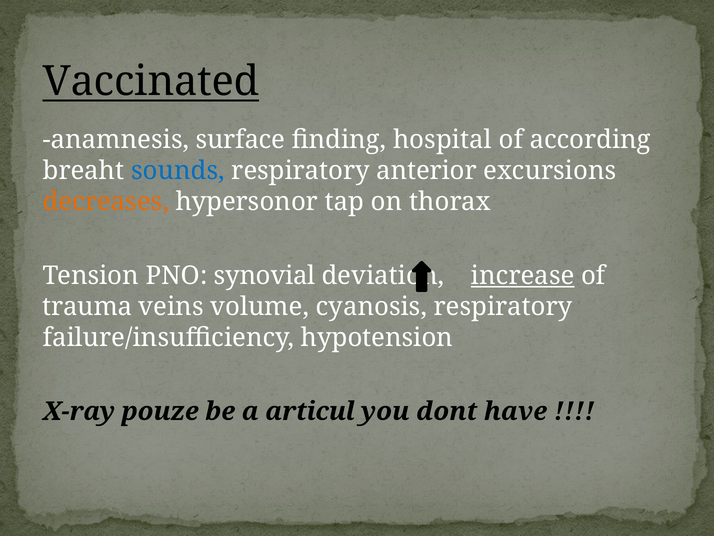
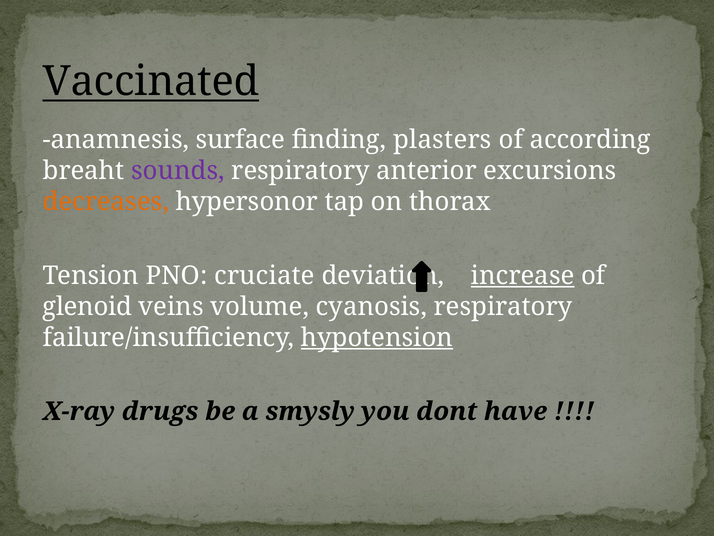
hospital: hospital -> plasters (442, 140)
sounds colour: blue -> purple (178, 171)
synovial: synovial -> cruciate (264, 275)
trauma: trauma -> glenoid (87, 306)
hypotension underline: none -> present (377, 337)
pouze: pouze -> drugs (160, 411)
articul: articul -> smysly (310, 411)
